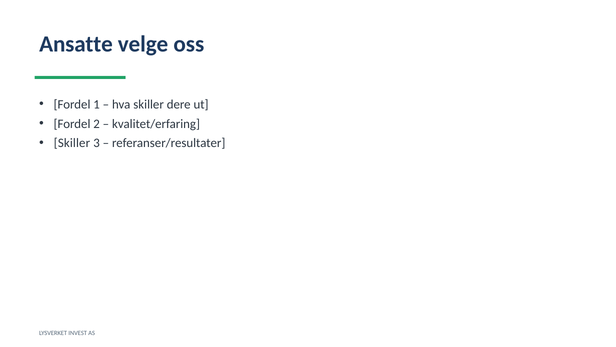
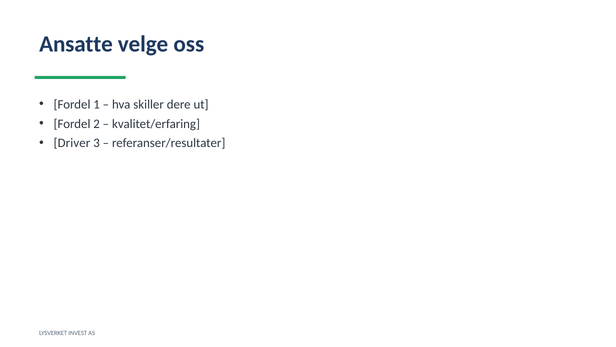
Skiller: Skiller -> Driver (72, 143)
